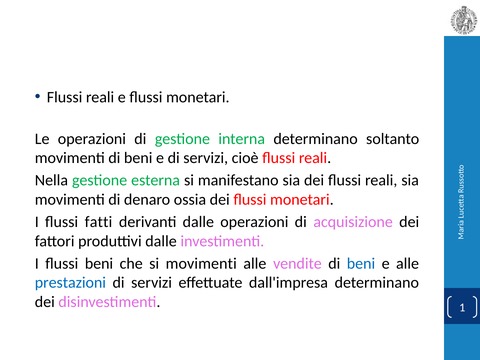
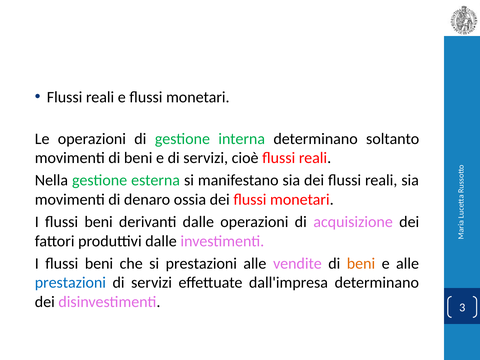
fatti: fatti -> beni (99, 222)
si movimenti: movimenti -> prestazioni (201, 263)
beni colour: blue -> orange (361, 263)
1: 1 -> 3 (462, 308)
